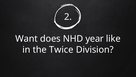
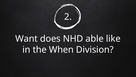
year: year -> able (95, 38)
Twice: Twice -> When (61, 49)
